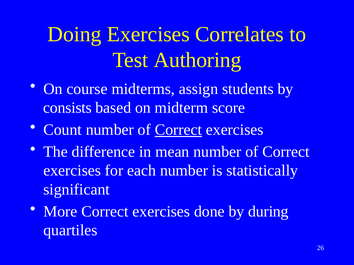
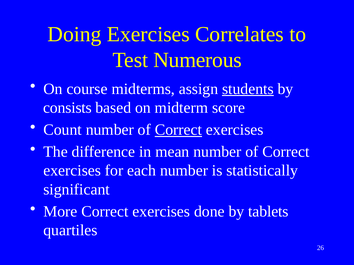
Authoring: Authoring -> Numerous (198, 60)
students underline: none -> present (248, 89)
during: during -> tablets (268, 212)
